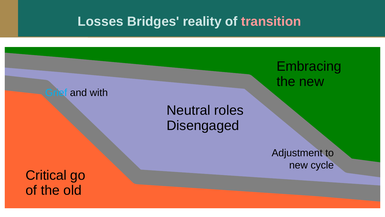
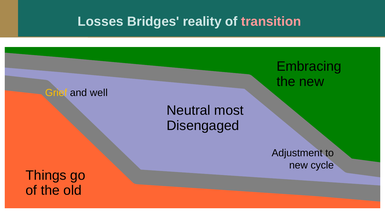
Grief colour: light blue -> yellow (56, 93)
with: with -> well (99, 93)
roles: roles -> most (229, 110)
Critical: Critical -> Things (46, 175)
